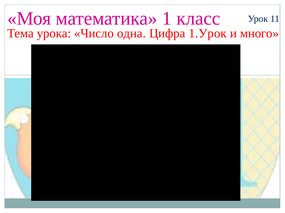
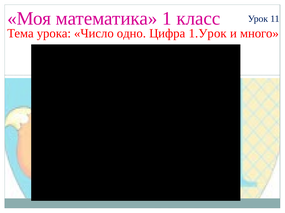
одна: одна -> одно (131, 33)
